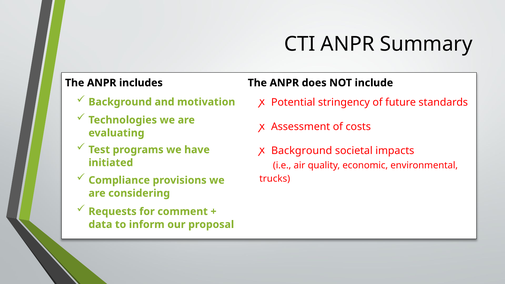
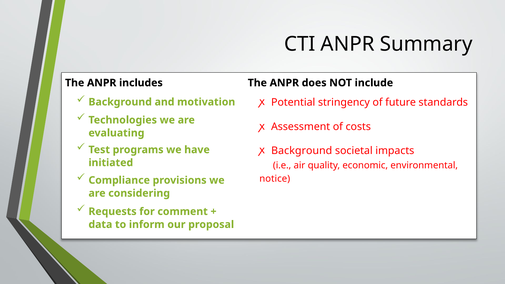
trucks: trucks -> notice (275, 179)
